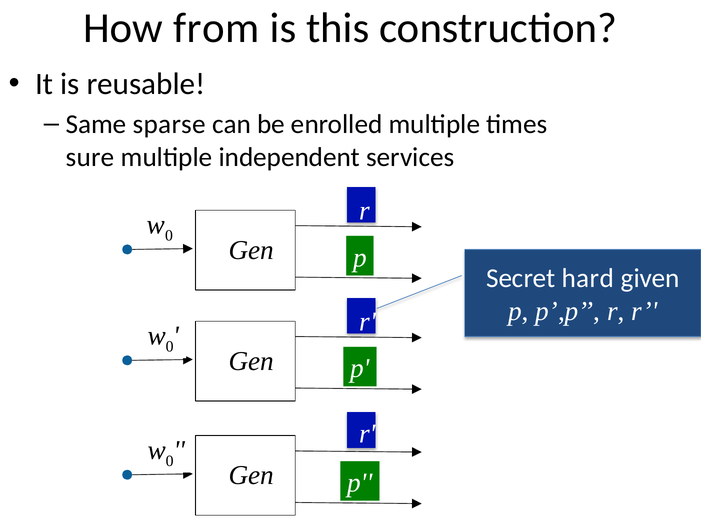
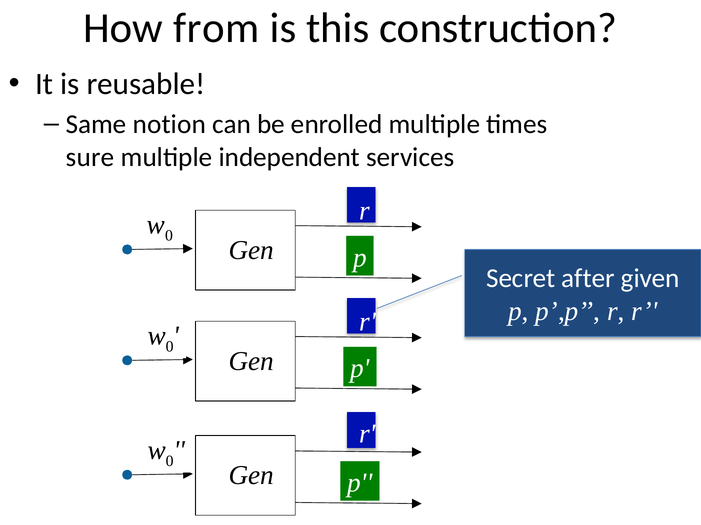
sparse: sparse -> notion (169, 125)
hard: hard -> after (588, 279)
